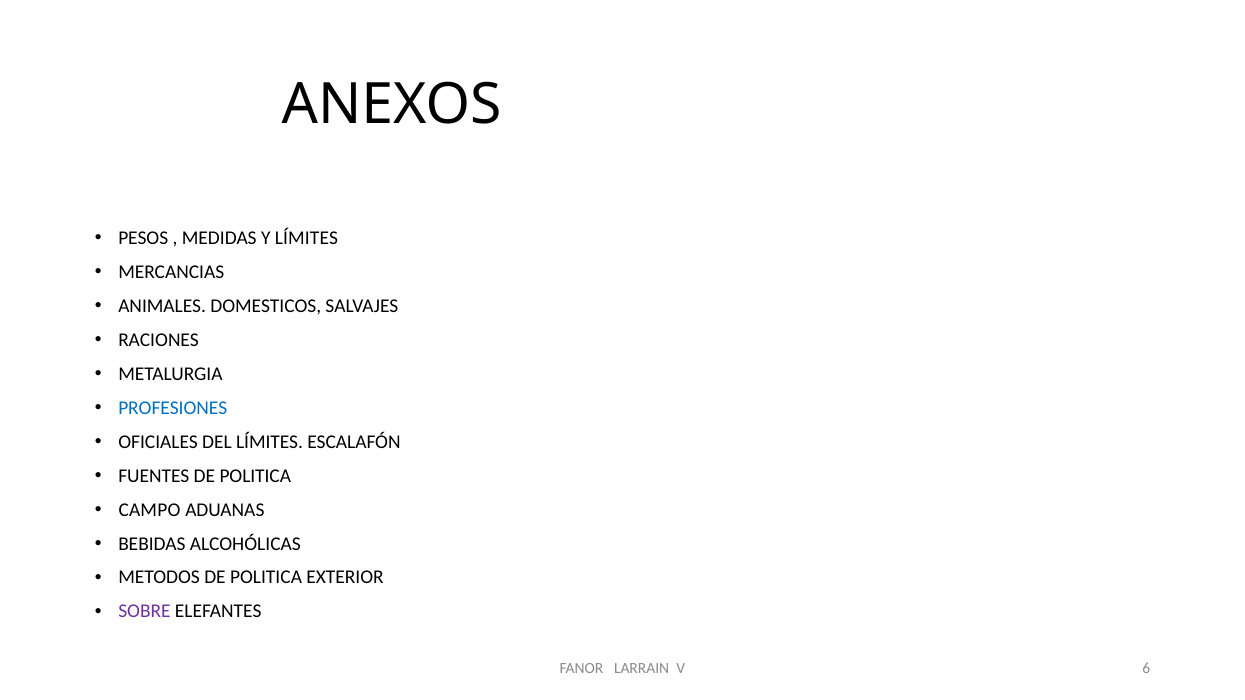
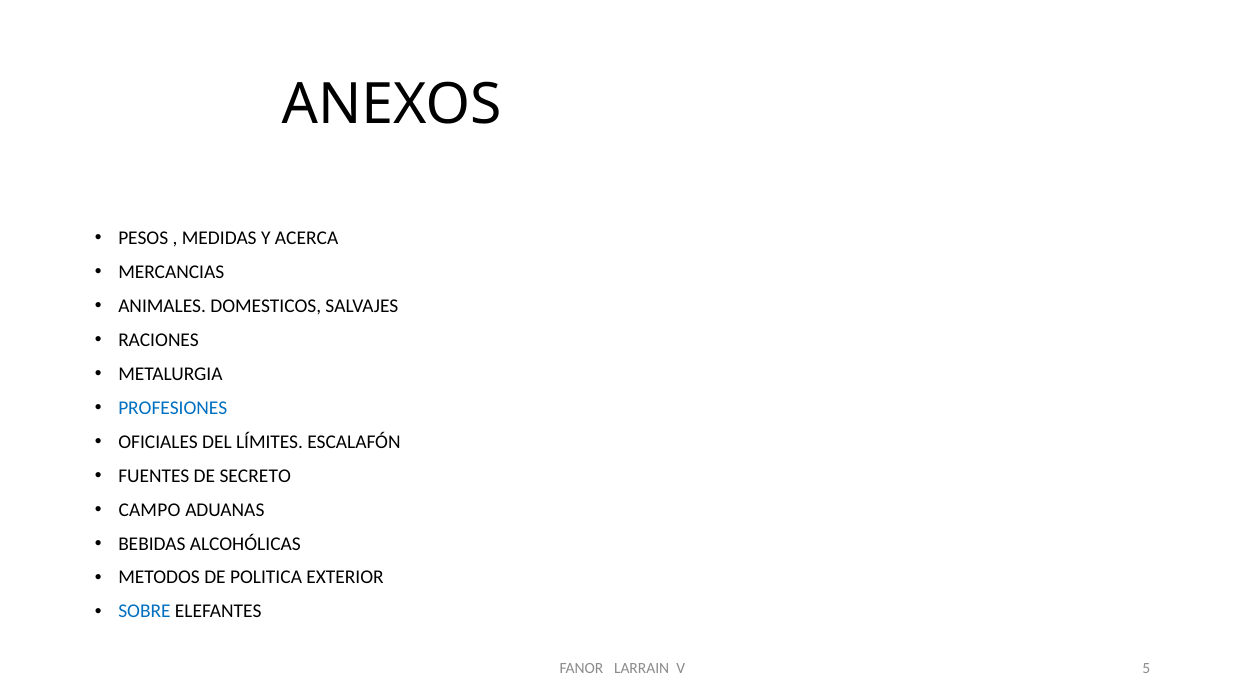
Y LÍMITES: LÍMITES -> ACERCA (307, 238)
FUENTES DE POLITICA: POLITICA -> SECRETO (255, 476)
SOBRE colour: purple -> blue (144, 612)
6: 6 -> 5 (1146, 669)
